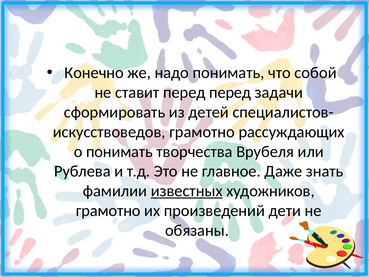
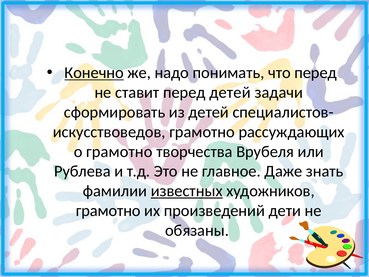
Конечно underline: none -> present (94, 73)
что собой: собой -> перед (316, 73)
перед перед: перед -> детей (230, 92)
о понимать: понимать -> грамотно (119, 151)
